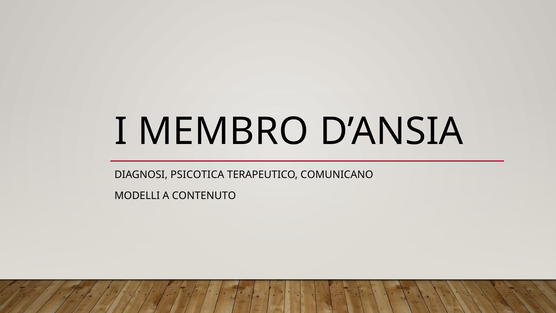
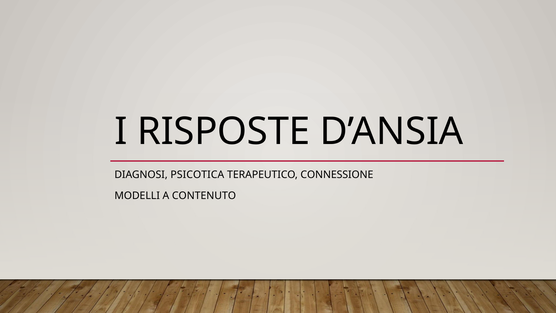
MEMBRO: MEMBRO -> RISPOSTE (224, 132)
COMUNICANO: COMUNICANO -> CONNESSIONE (337, 175)
